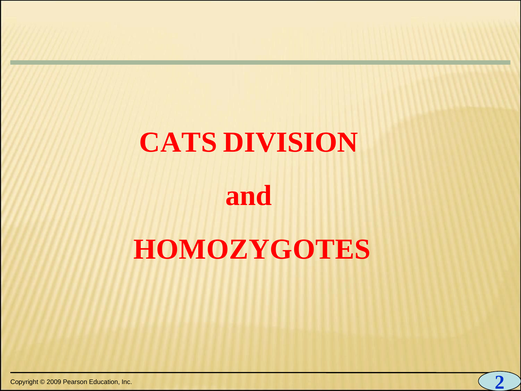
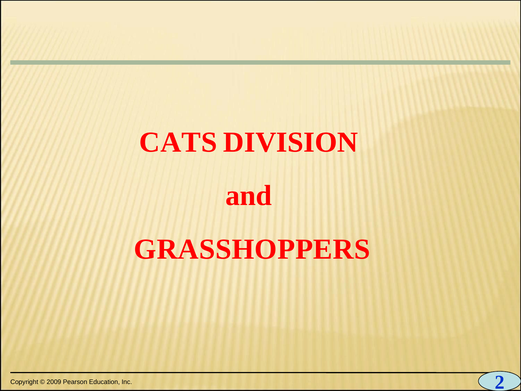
HOMOZYGOTES: HOMOZYGOTES -> GRASSHOPPERS (252, 249)
